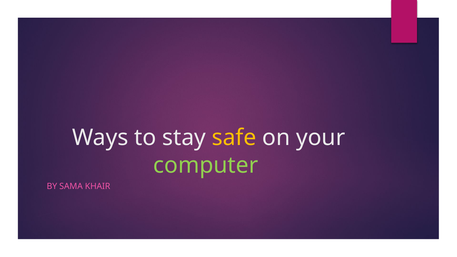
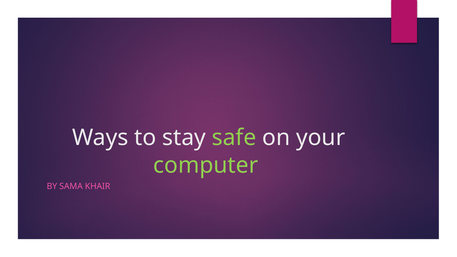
safe colour: yellow -> light green (234, 138)
